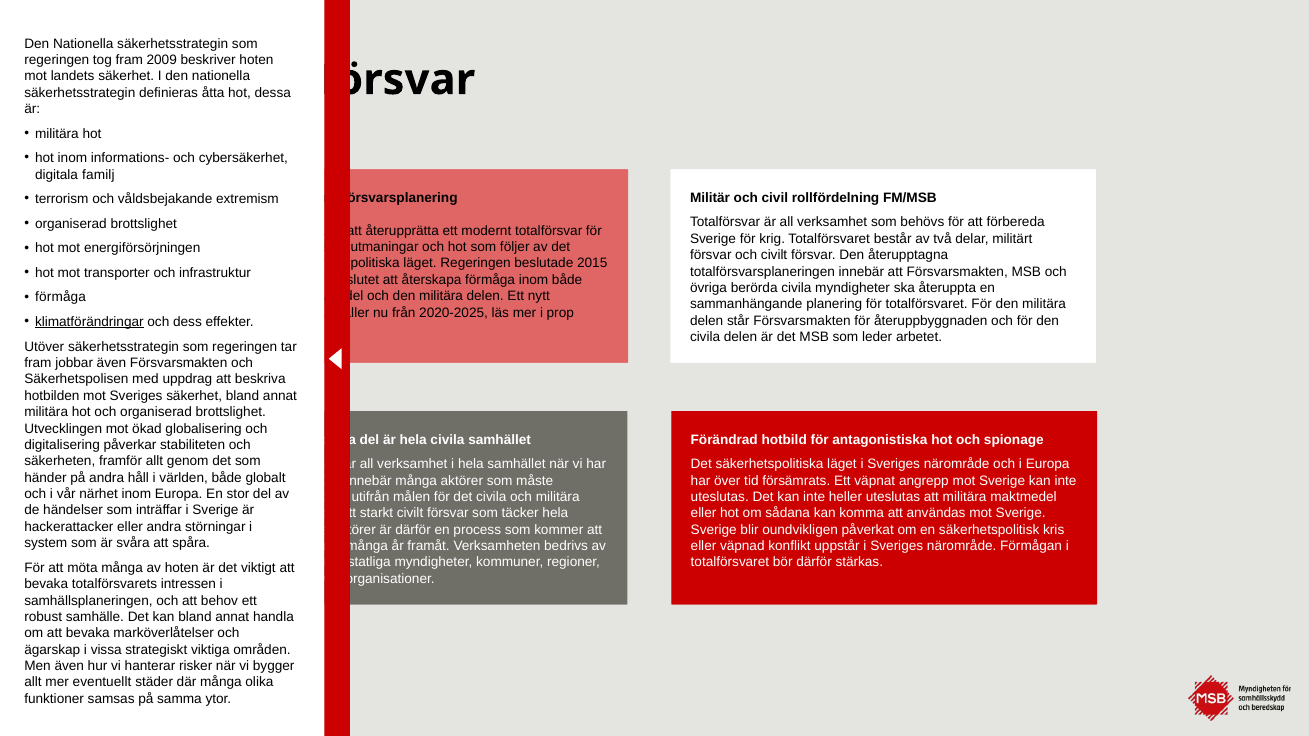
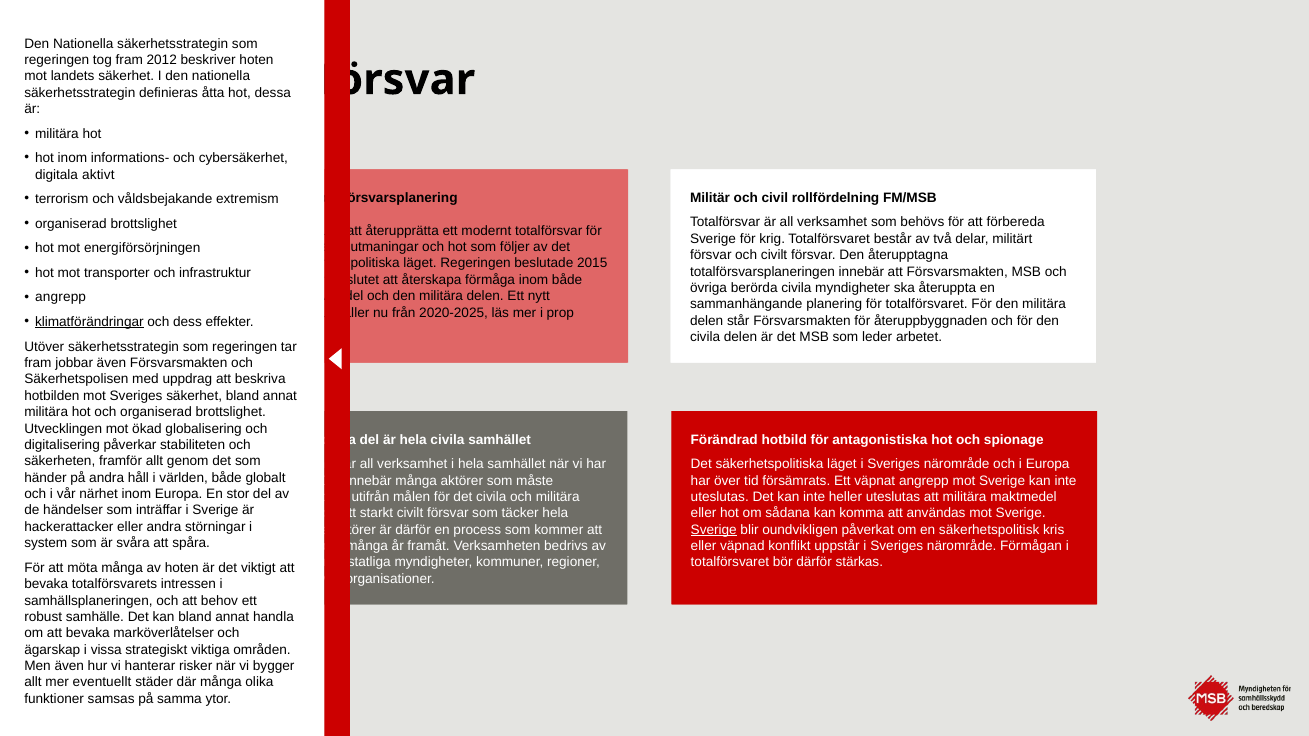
2009: 2009 -> 2012 (162, 60)
familj: familj -> aktivt (98, 175)
förmåga: förmåga -> angrepp (61, 298)
Sverige underline: none -> present (714, 530)
